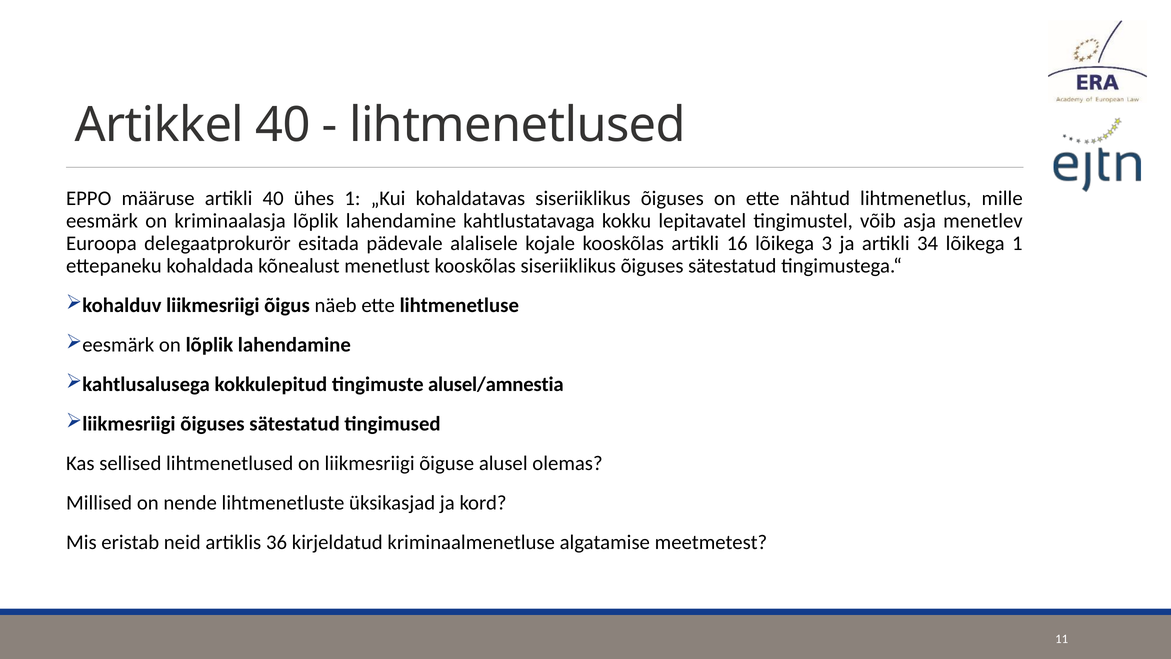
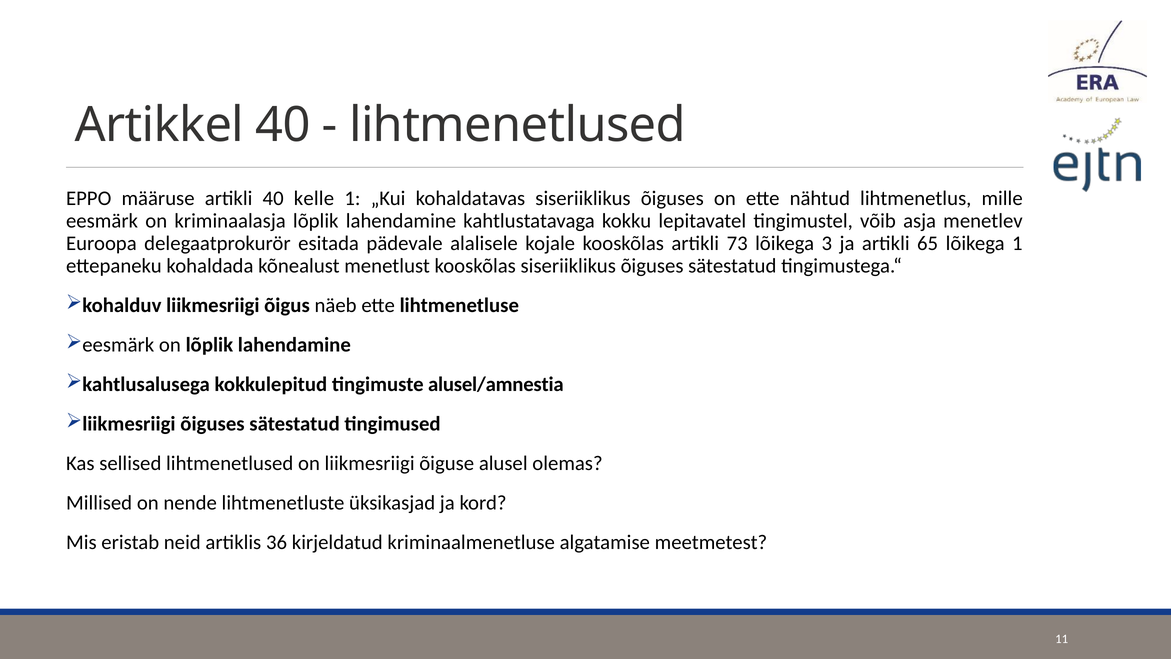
ühes: ühes -> kelle (314, 198)
16: 16 -> 73 (737, 243)
34: 34 -> 65 (928, 243)
